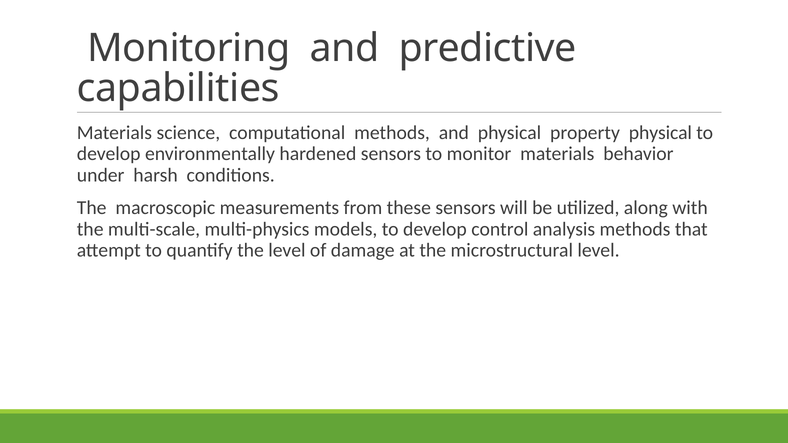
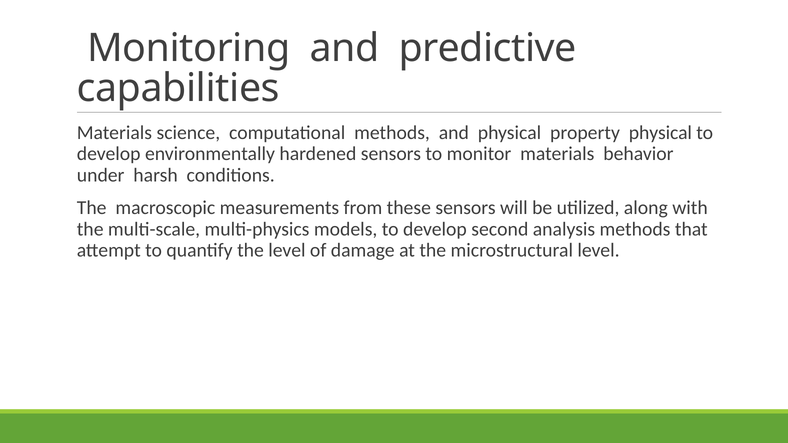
control: control -> second (500, 229)
